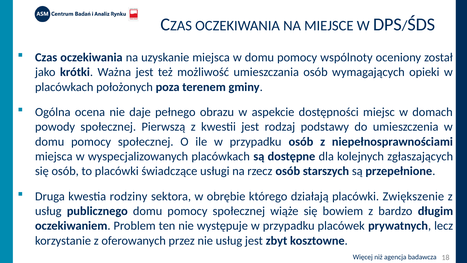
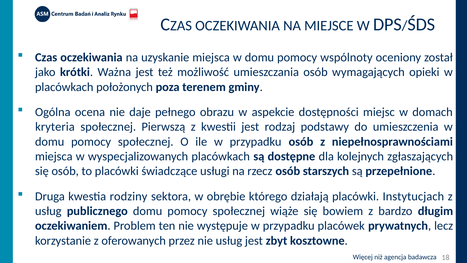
powody: powody -> kryteria (55, 127)
Zwiększenie: Zwiększenie -> Instytucjach (413, 196)
